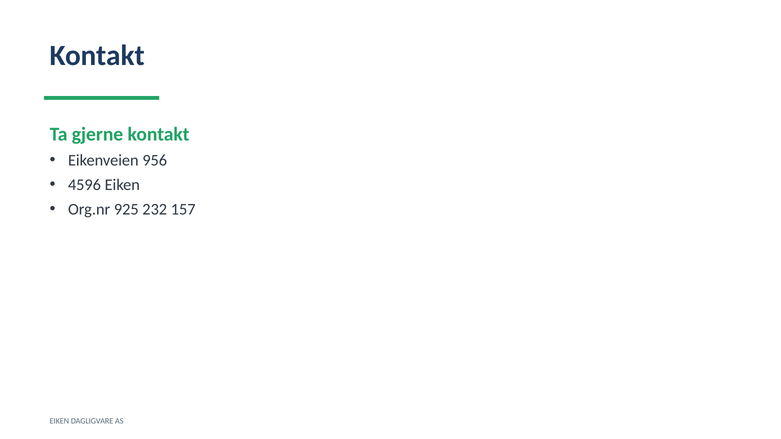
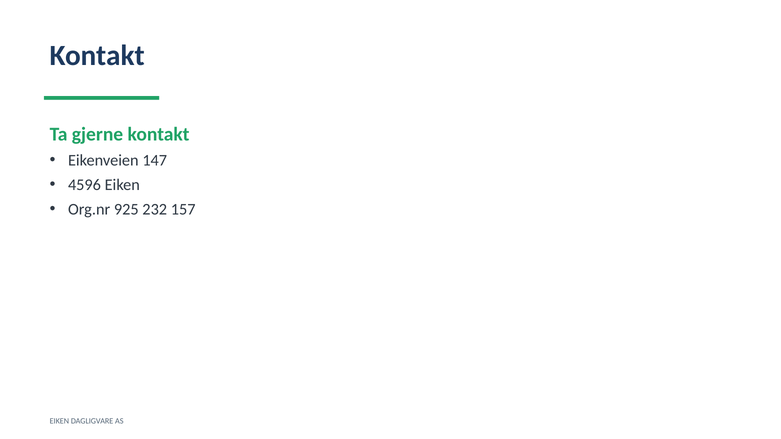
956: 956 -> 147 (155, 161)
